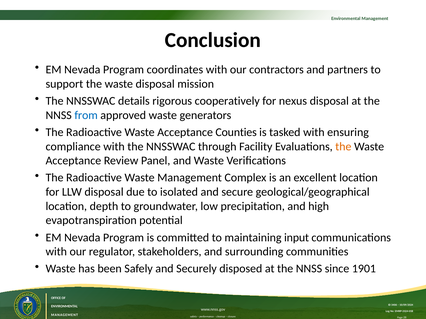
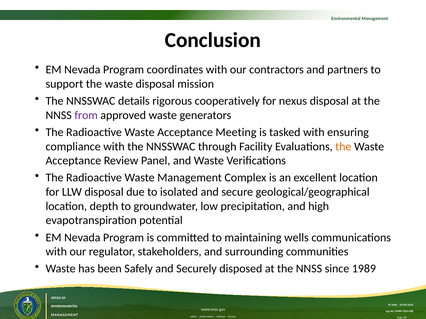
from colour: blue -> purple (86, 115)
Counties: Counties -> Meeting (236, 132)
input: input -> wells (296, 238)
1901: 1901 -> 1989 (364, 269)
